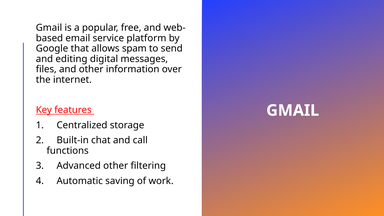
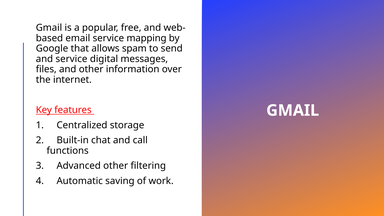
platform: platform -> mapping (147, 38)
and editing: editing -> service (71, 59)
